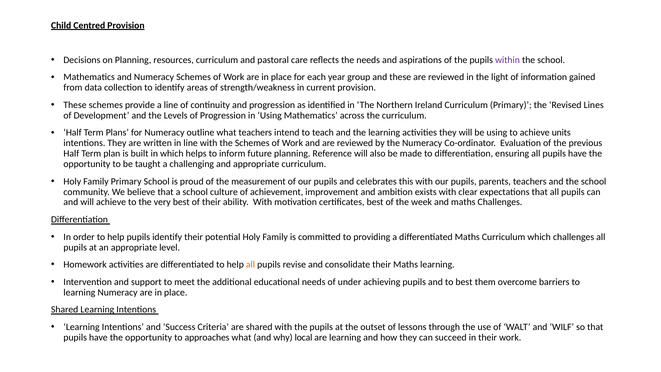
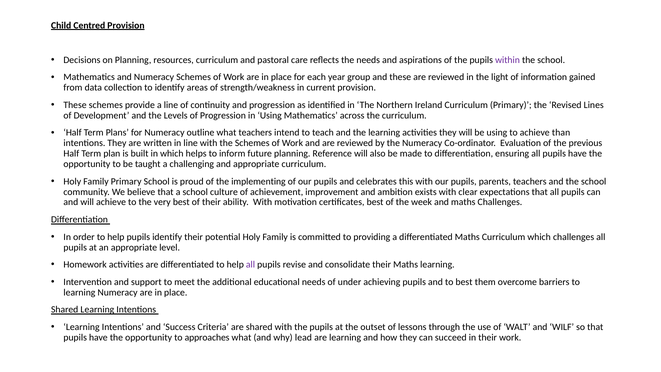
units: units -> than (561, 133)
measurement: measurement -> implementing (258, 181)
all colour: orange -> purple (250, 265)
local: local -> lead (303, 337)
